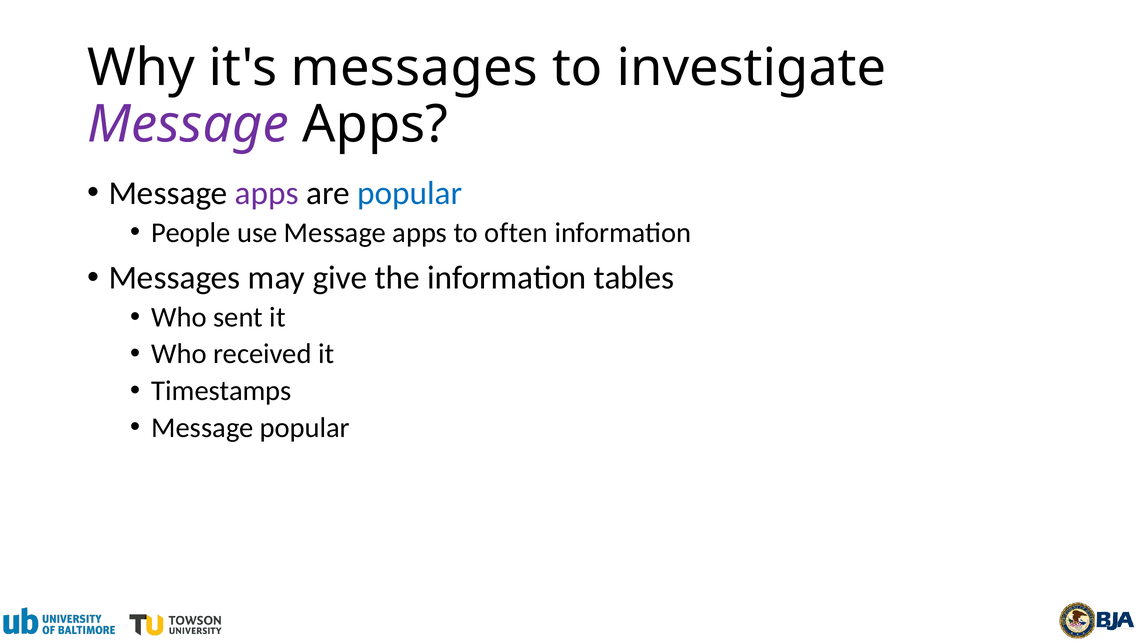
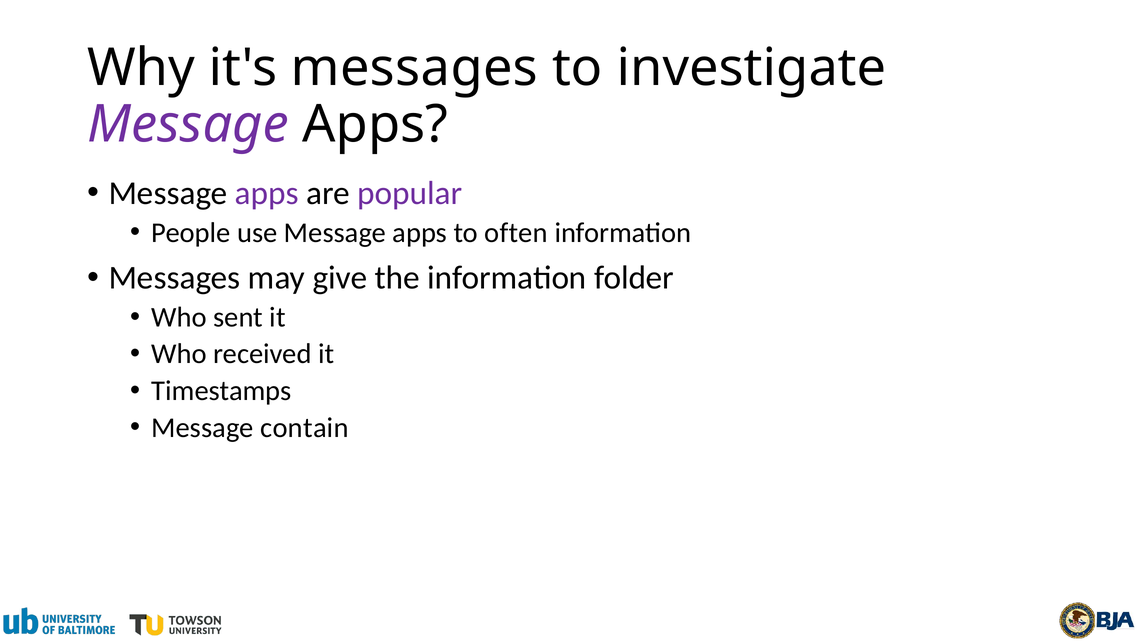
popular colour: blue -> purple (410, 193)
tables: tables -> folder (634, 278)
Message popular: popular -> contain (305, 428)
